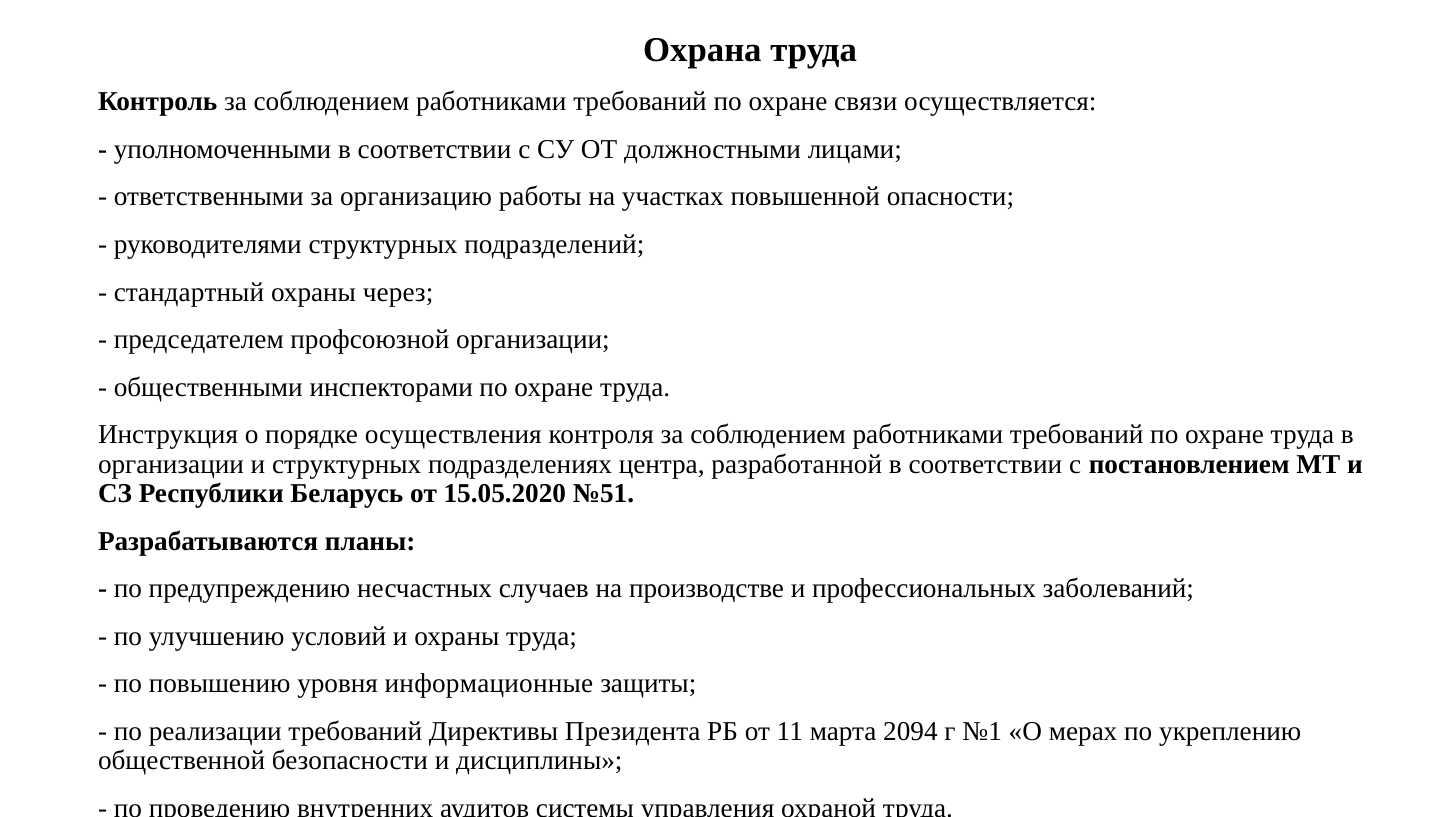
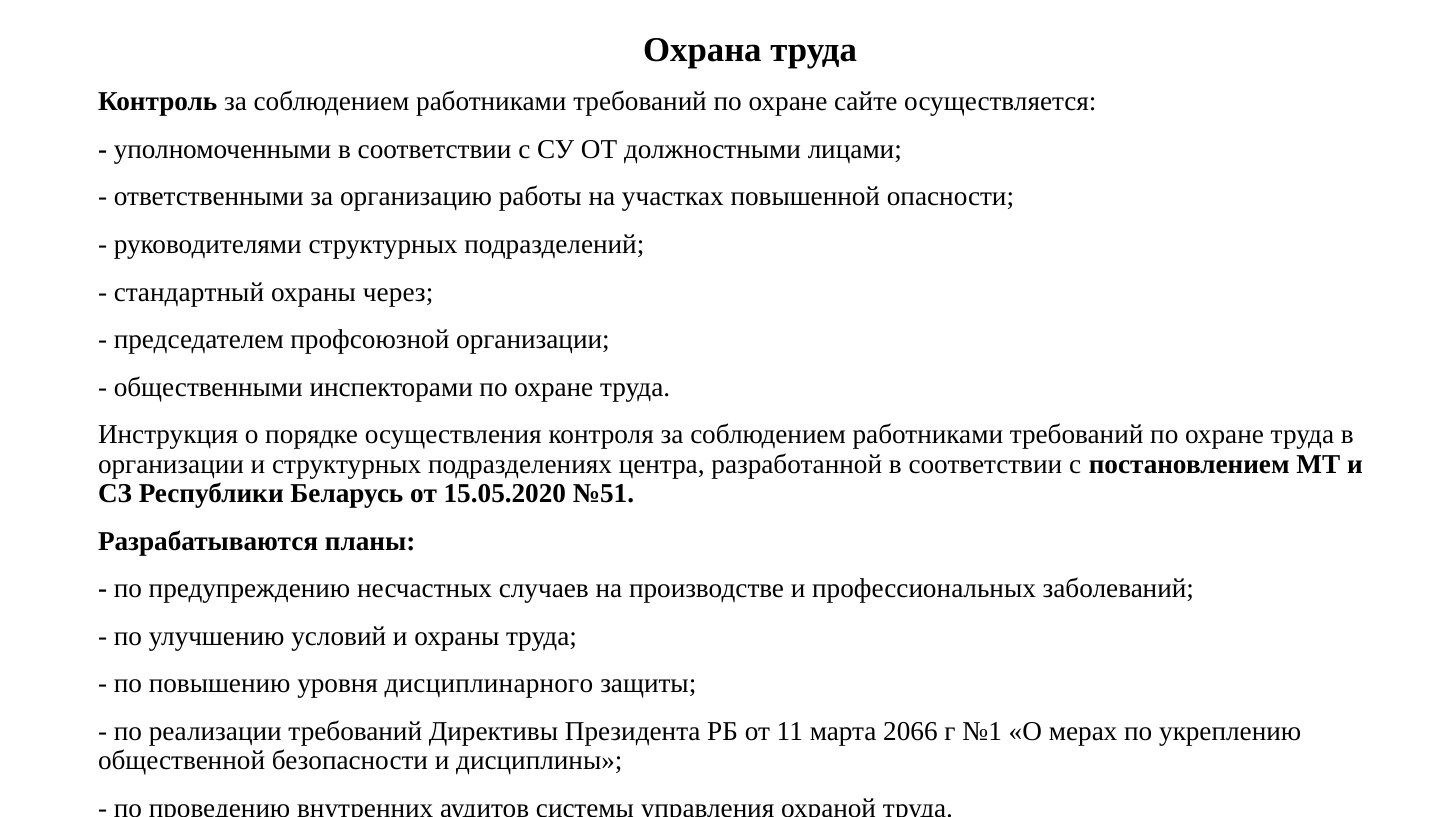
связи: связи -> сайте (866, 102)
информационные: информационные -> дисциплинарного (489, 684)
2094: 2094 -> 2066 (910, 731)
